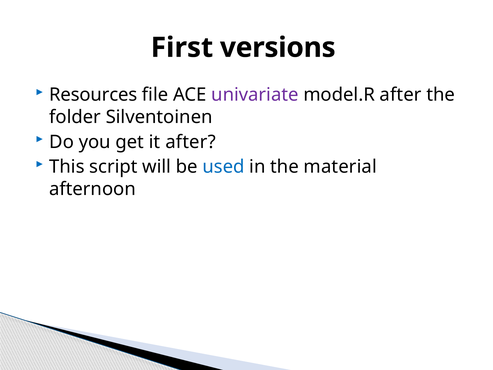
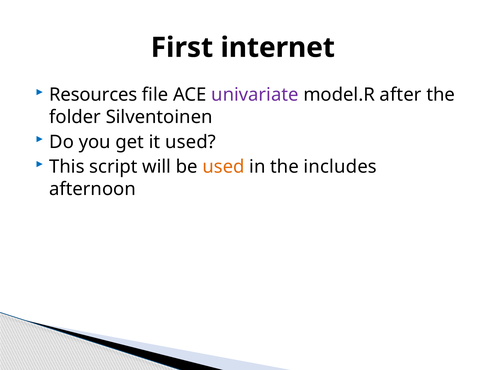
versions: versions -> internet (278, 48)
it after: after -> used (191, 142)
used colour: blue -> orange (223, 167)
material: material -> includes (340, 167)
